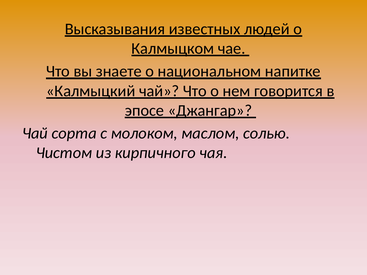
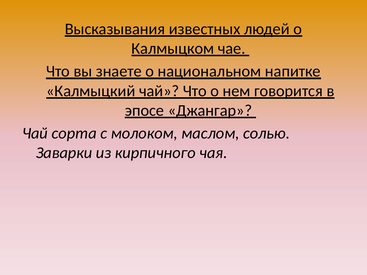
Чистом: Чистом -> Заварки (64, 153)
